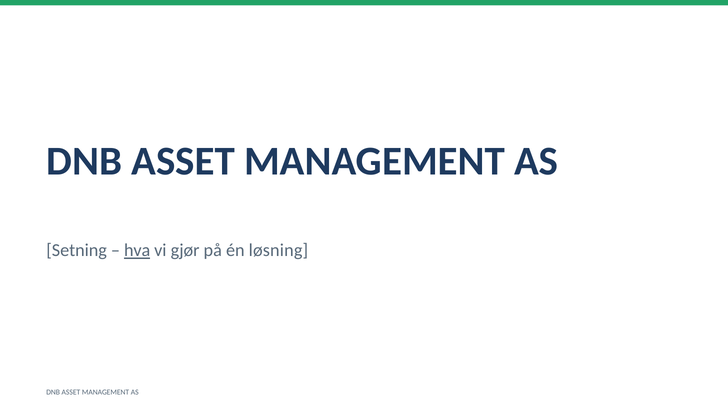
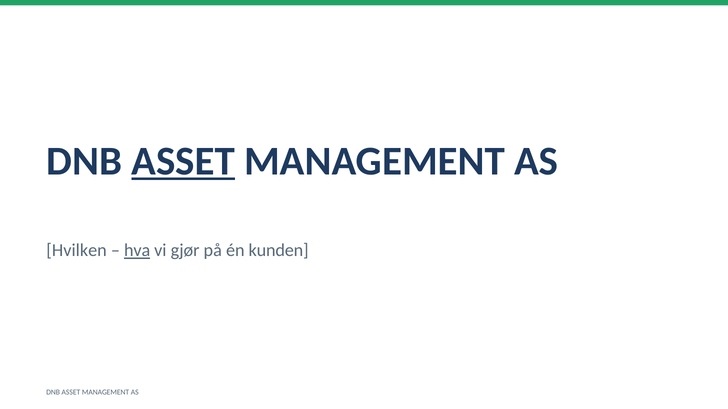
ASSET underline: none -> present (183, 161)
Setning: Setning -> Hvilken (77, 251)
løsning: løsning -> kunden (279, 251)
